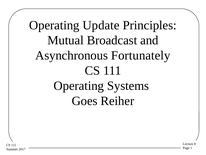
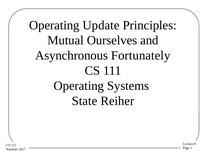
Broadcast: Broadcast -> Ourselves (112, 40)
Goes: Goes -> State (85, 101)
